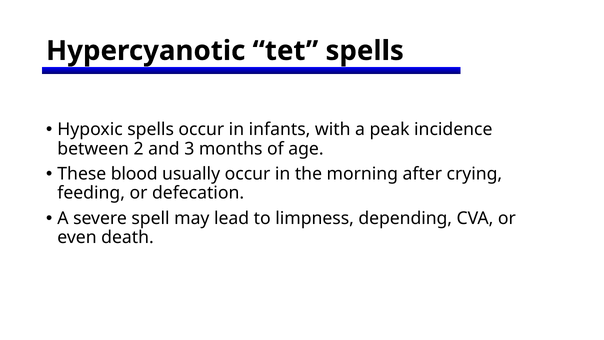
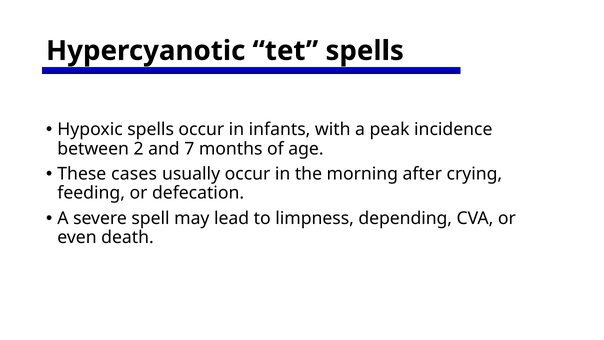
3: 3 -> 7 (189, 149)
blood: blood -> cases (134, 174)
